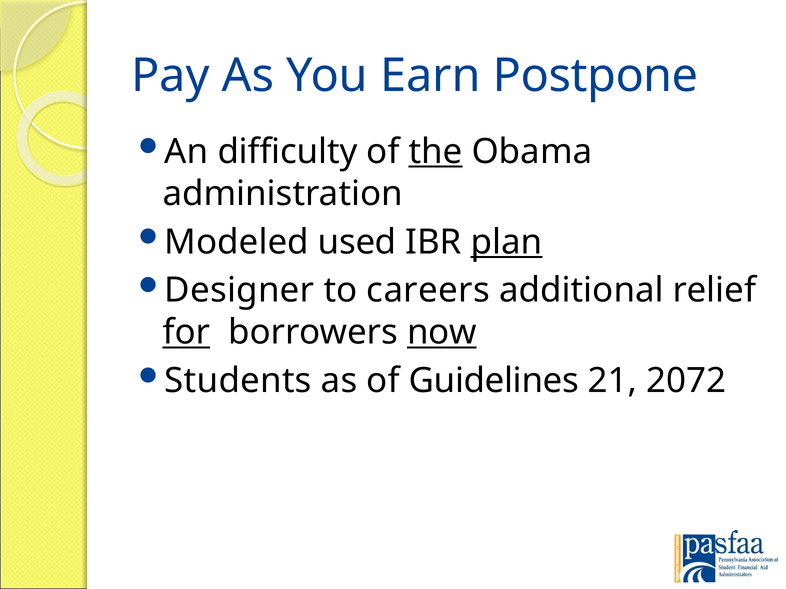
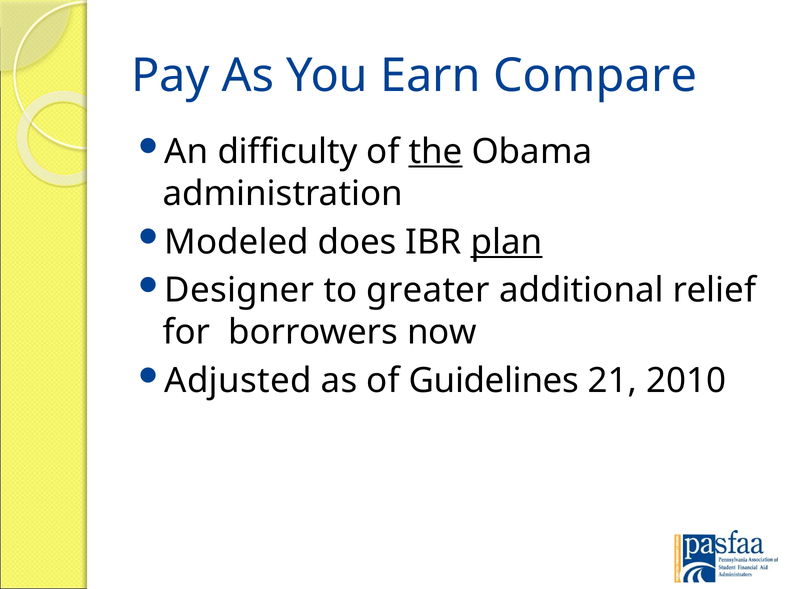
Postpone: Postpone -> Compare (595, 76)
used: used -> does (357, 242)
careers: careers -> greater (428, 291)
for underline: present -> none (186, 333)
now underline: present -> none (442, 333)
Students: Students -> Adjusted (238, 381)
2072: 2072 -> 2010 (686, 381)
